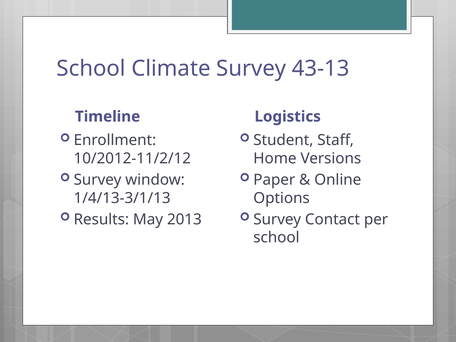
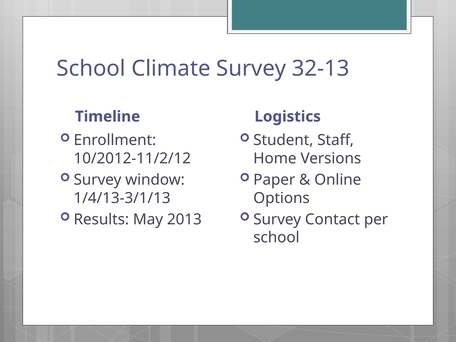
43-13: 43-13 -> 32-13 (321, 68)
